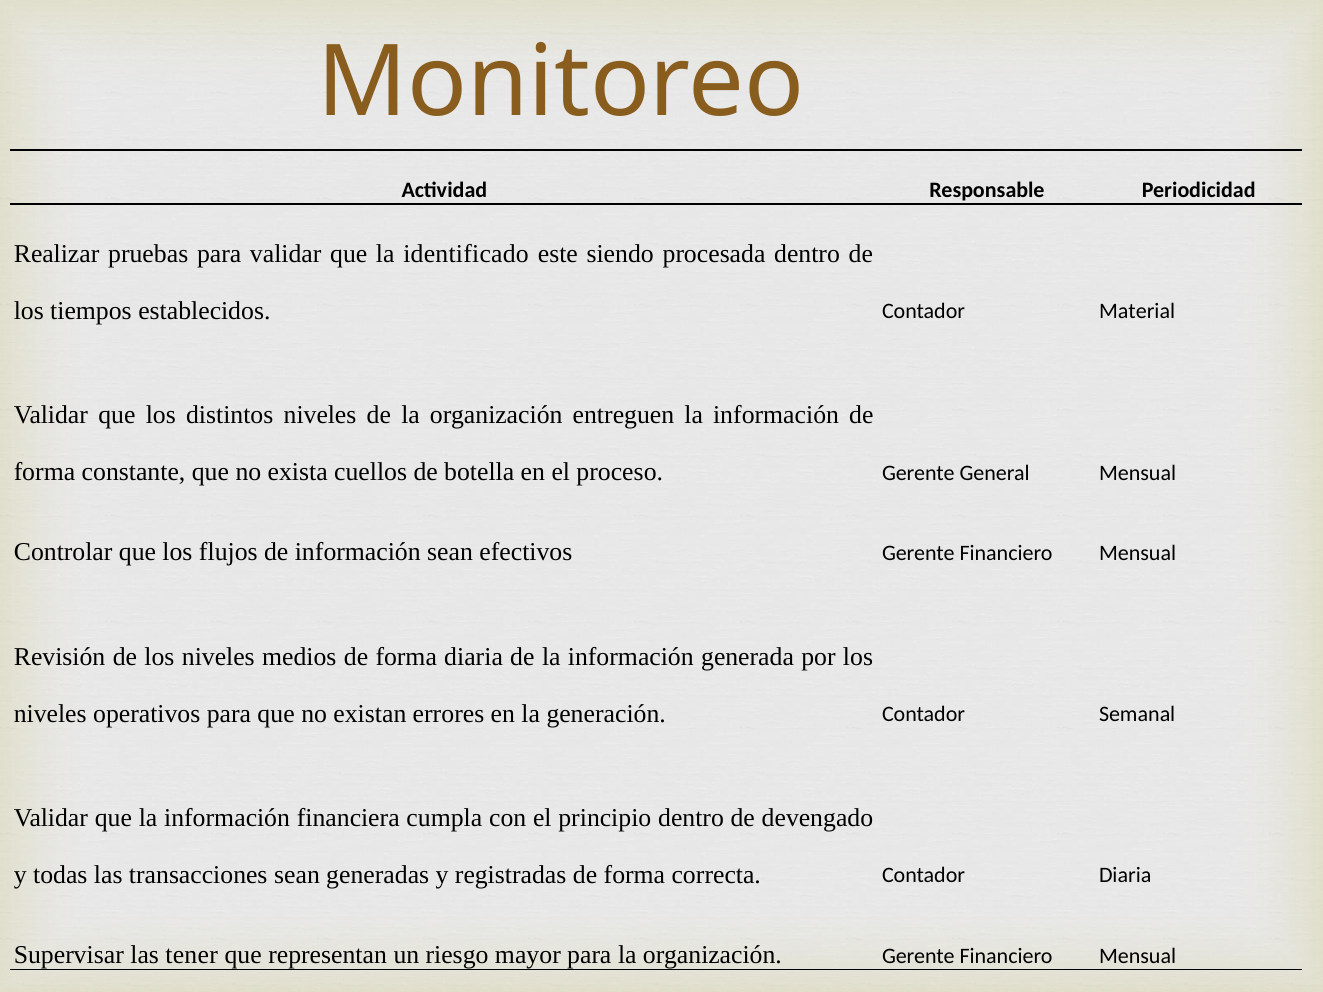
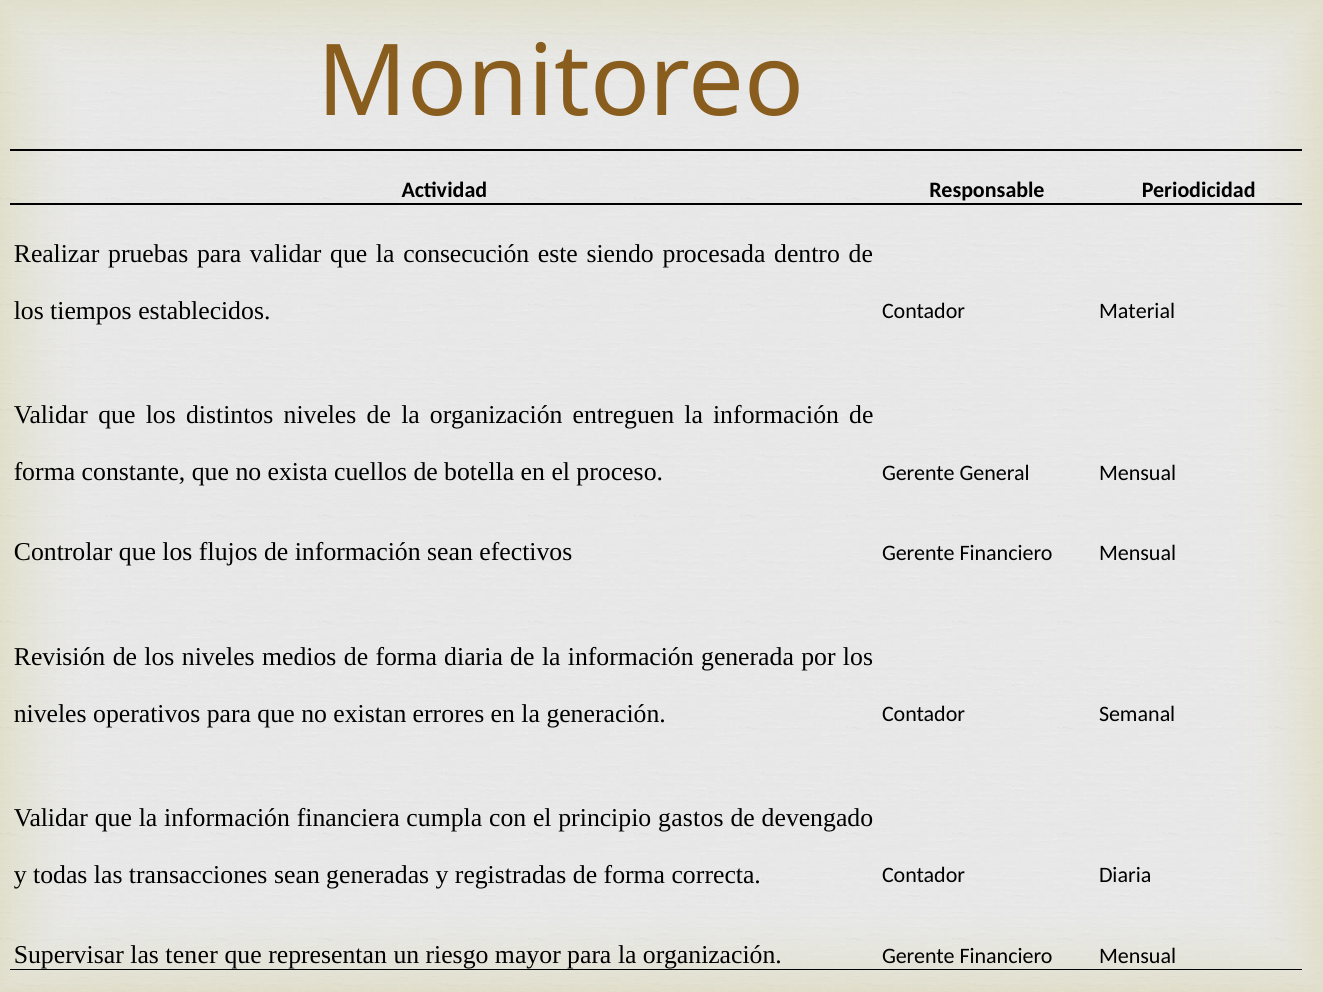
identificado: identificado -> consecución (466, 254)
principio dentro: dentro -> gastos (691, 818)
